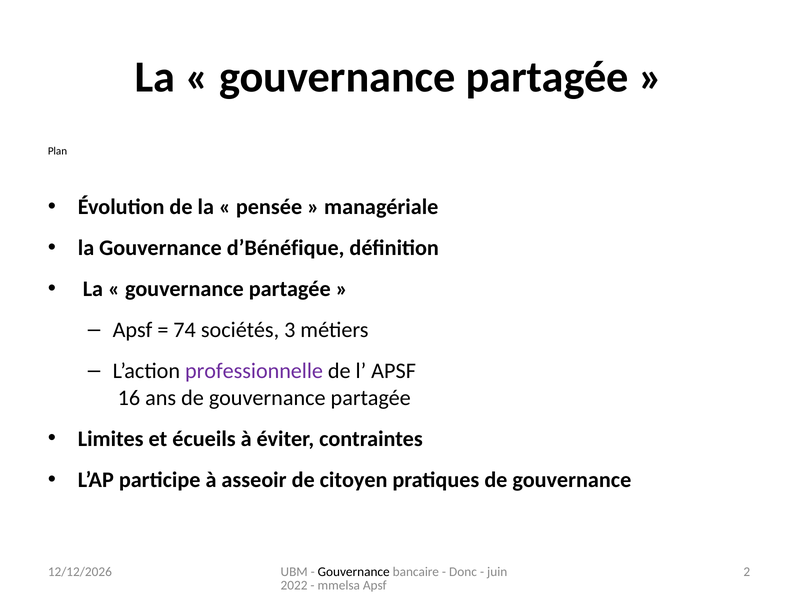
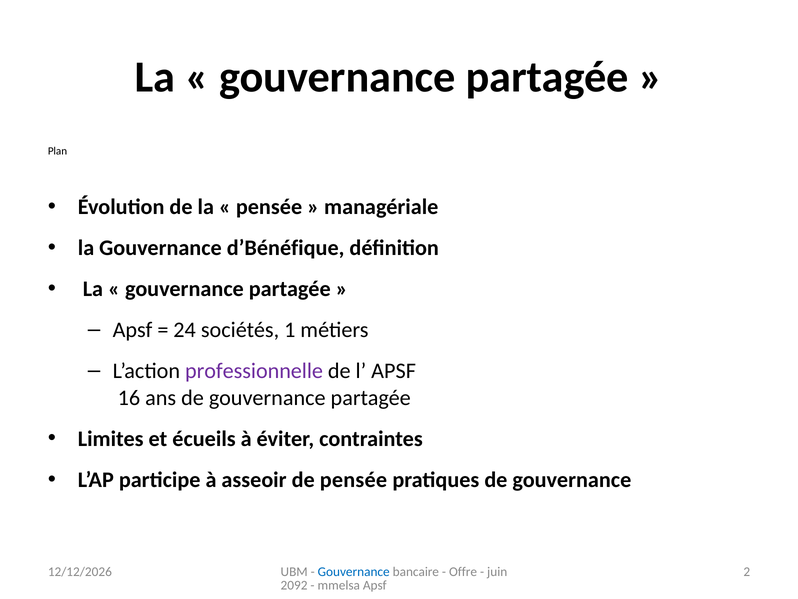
74: 74 -> 24 (185, 330)
3: 3 -> 1 (290, 330)
de citoyen: citoyen -> pensée (353, 479)
Gouvernance colour: black -> blue (354, 571)
Donc: Donc -> Offre (463, 571)
2022: 2022 -> 2092 (294, 585)
